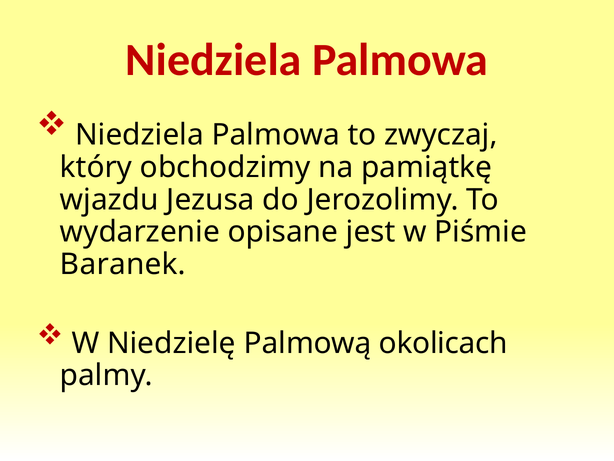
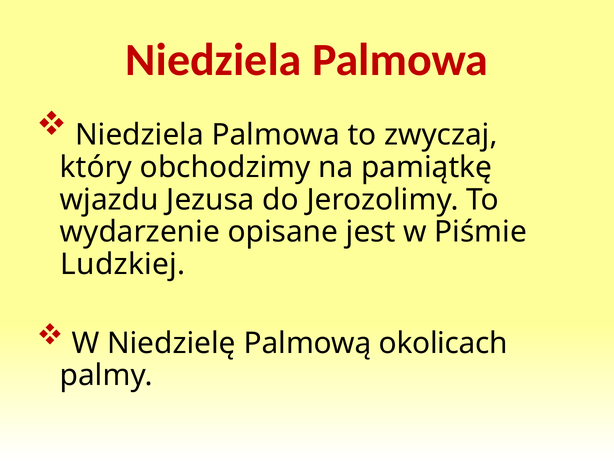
Baranek: Baranek -> Ludzkiej (123, 264)
